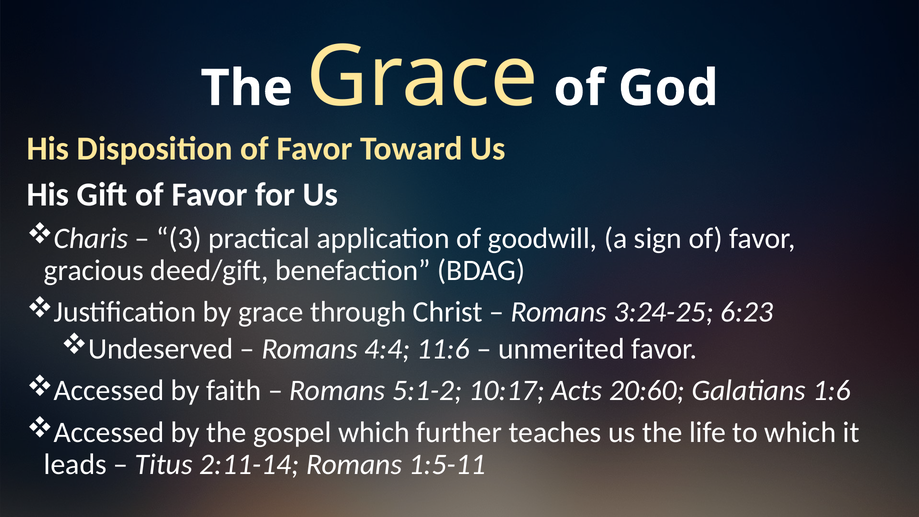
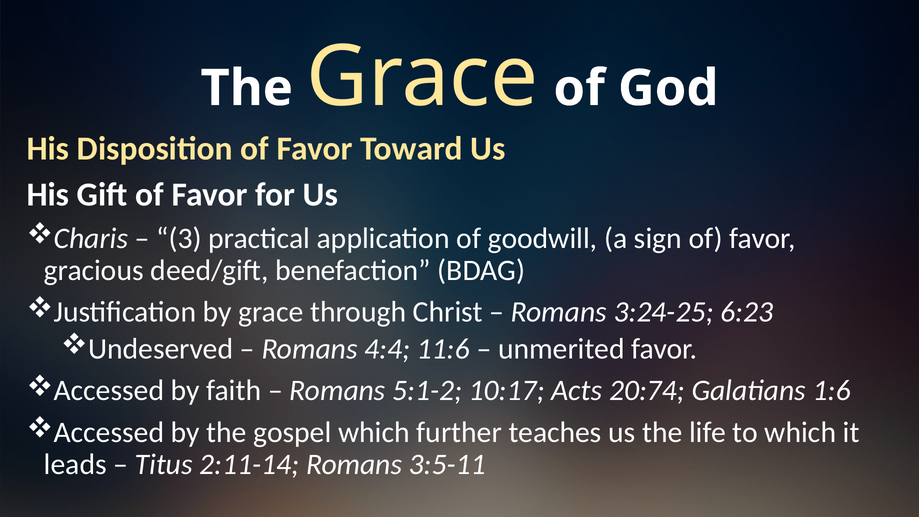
20:60: 20:60 -> 20:74 (647, 391)
1:5-11: 1:5-11 -> 3:5-11 (447, 464)
